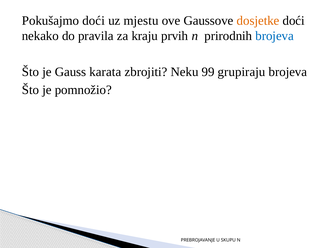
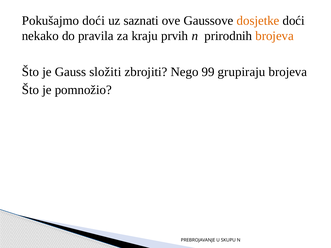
mjestu: mjestu -> saznati (141, 21)
brojeva colour: blue -> orange (275, 36)
karata: karata -> složiti (105, 72)
Neku: Neku -> Nego (185, 72)
